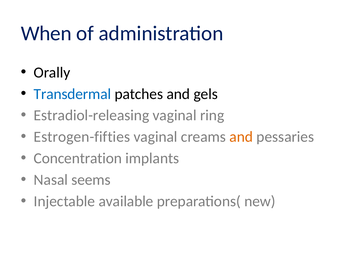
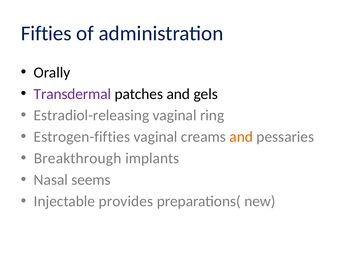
When: When -> Fifties (46, 33)
Transdermal colour: blue -> purple (72, 94)
Concentration: Concentration -> Breakthrough (78, 159)
available: available -> provides (126, 202)
